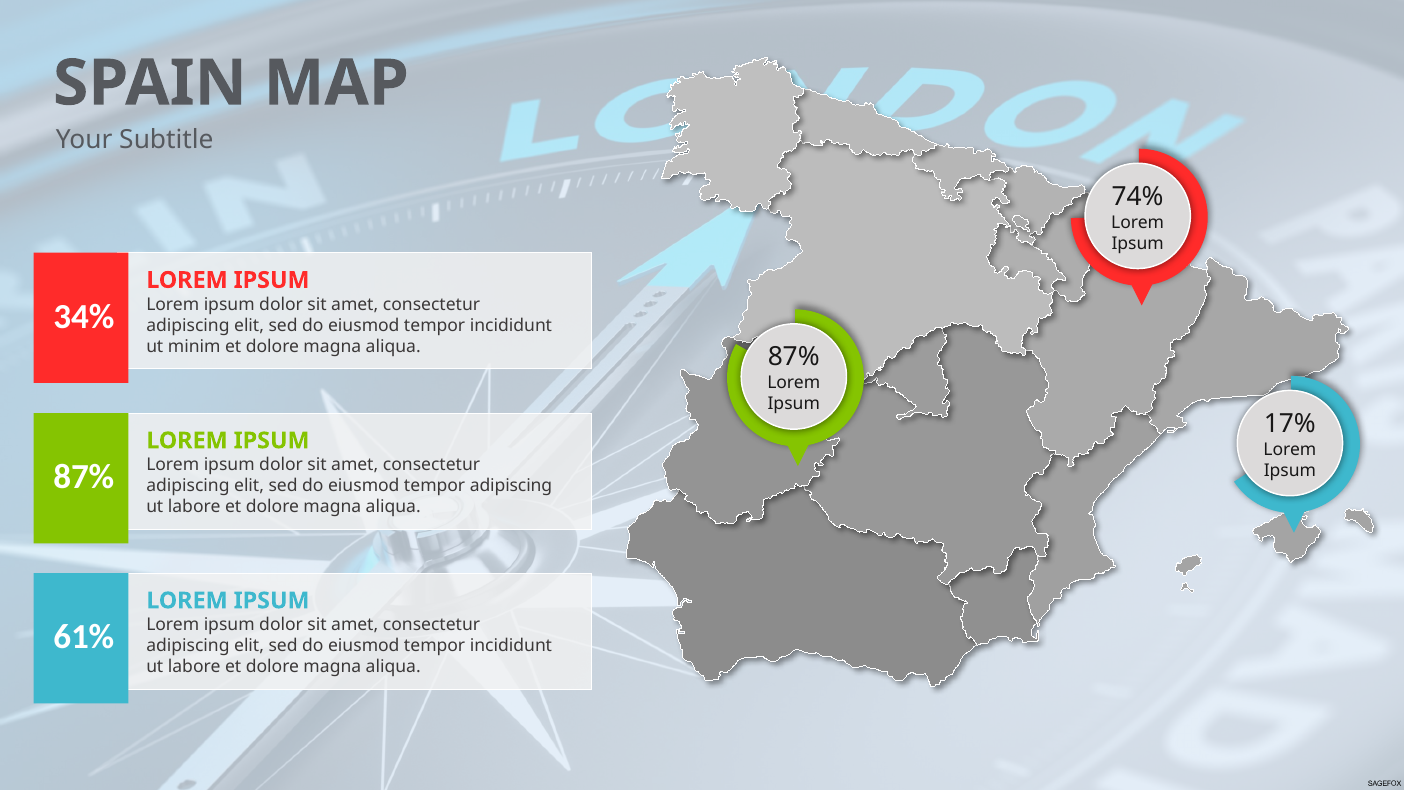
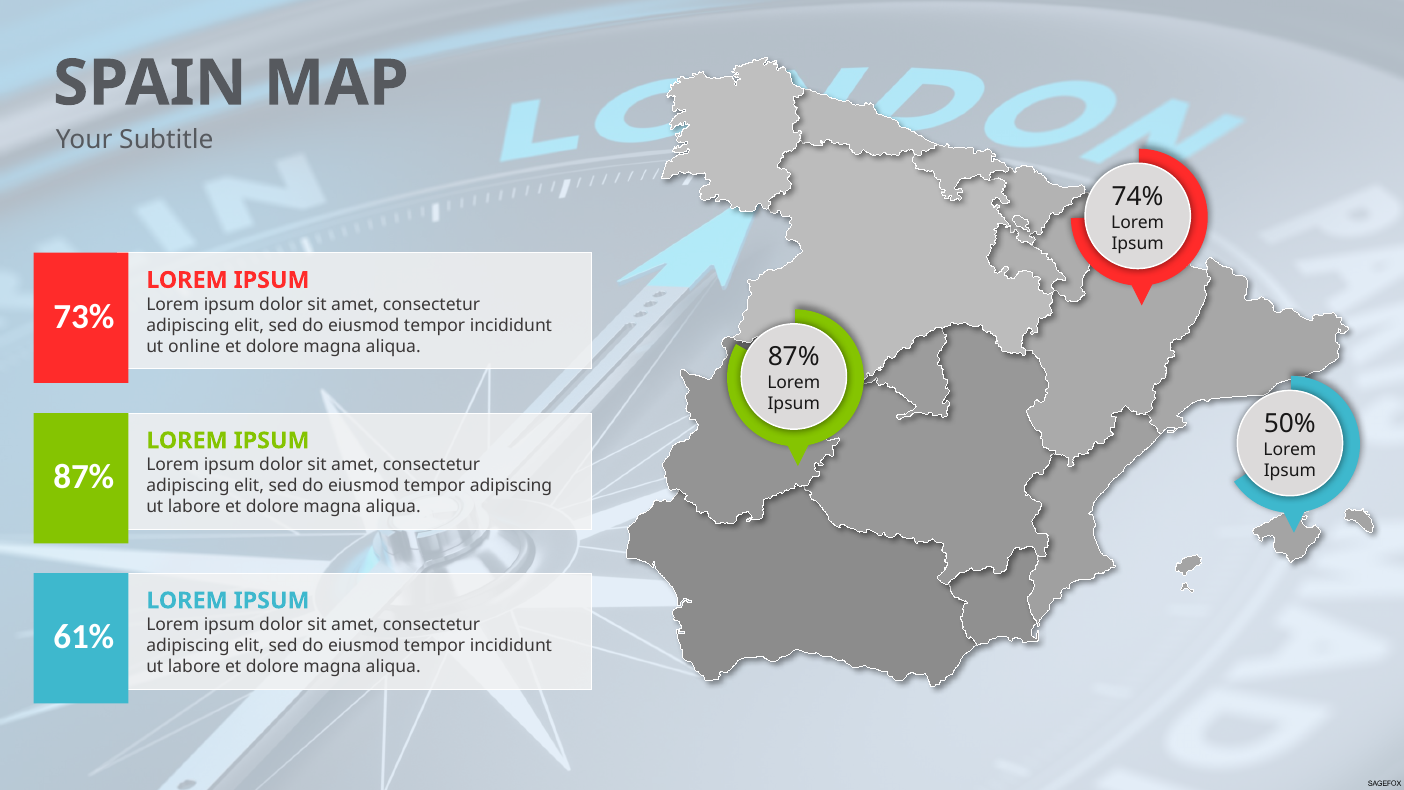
34%: 34% -> 73% (84, 317)
minim: minim -> online (194, 346)
17%: 17% -> 50% (1290, 424)
